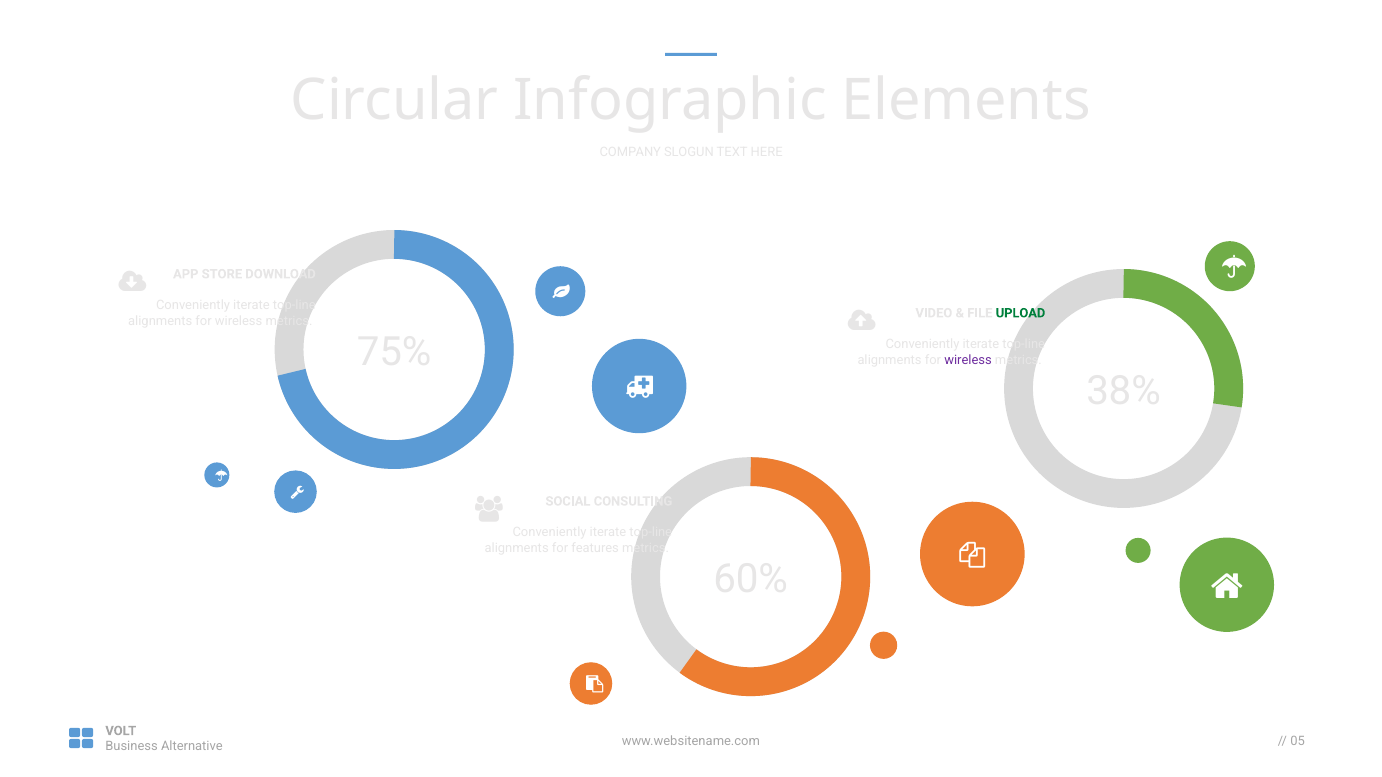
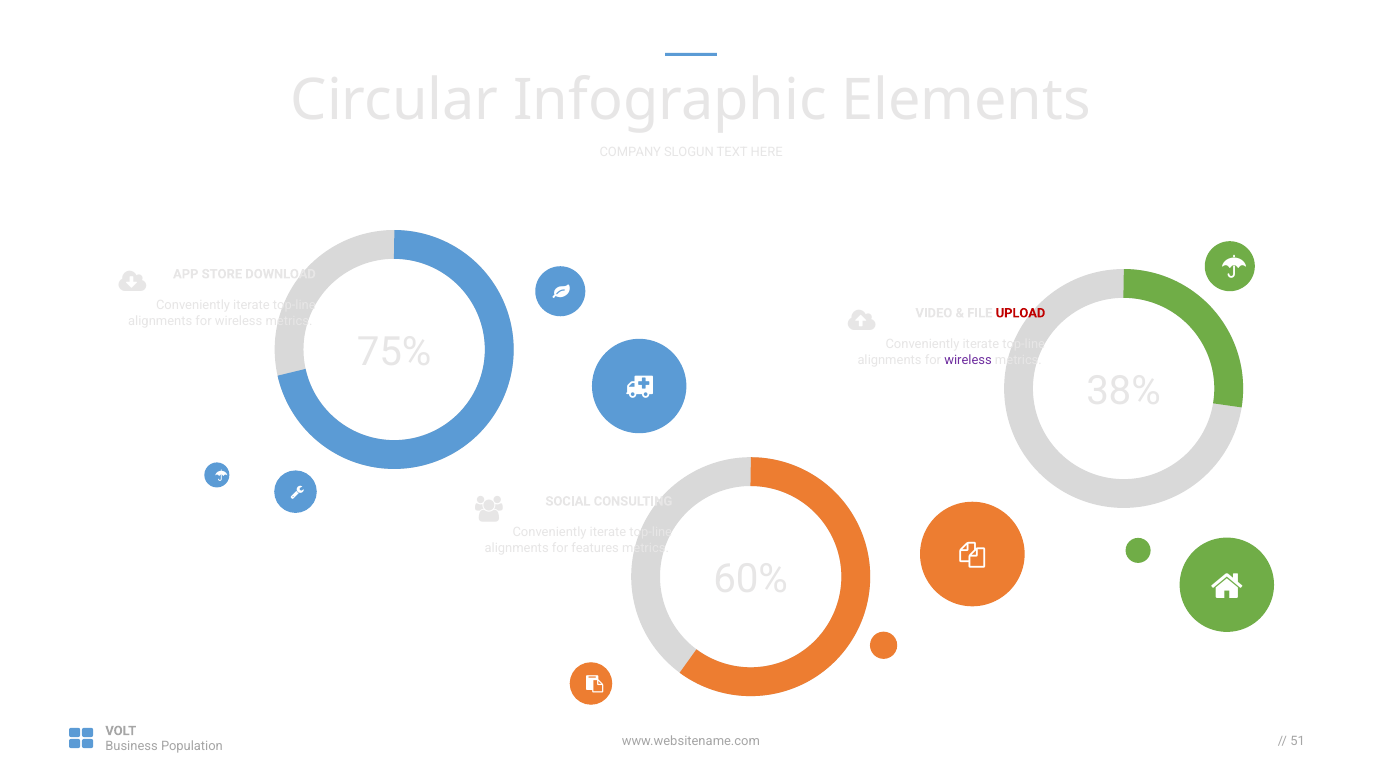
UPLOAD colour: green -> red (1020, 313)
Alternative: Alternative -> Population (192, 747)
05: 05 -> 51 (1298, 742)
